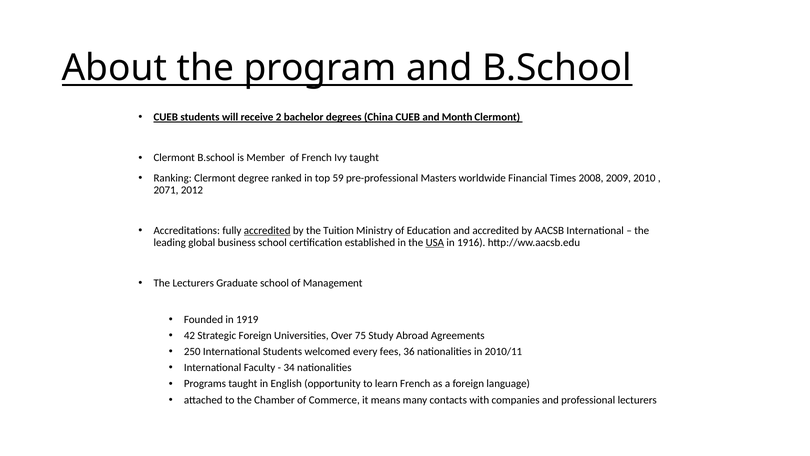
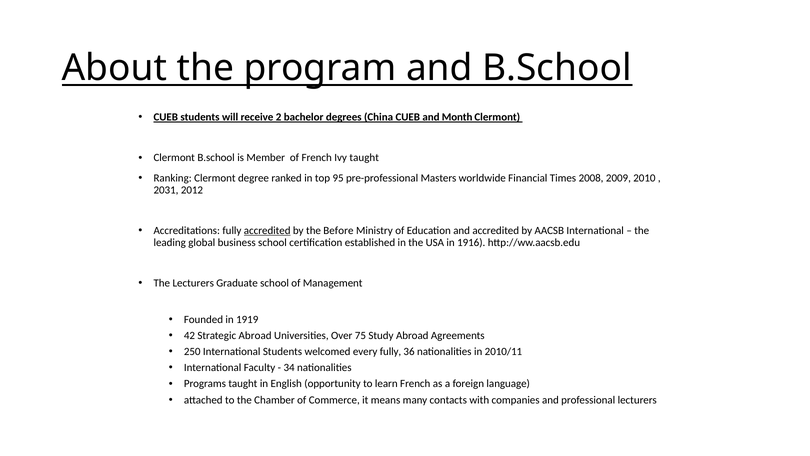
59: 59 -> 95 (338, 178)
2071: 2071 -> 2031 (166, 190)
Tuition: Tuition -> Before (338, 230)
USA underline: present -> none (435, 242)
Strategic Foreign: Foreign -> Abroad (255, 335)
every fees: fees -> fully (391, 351)
